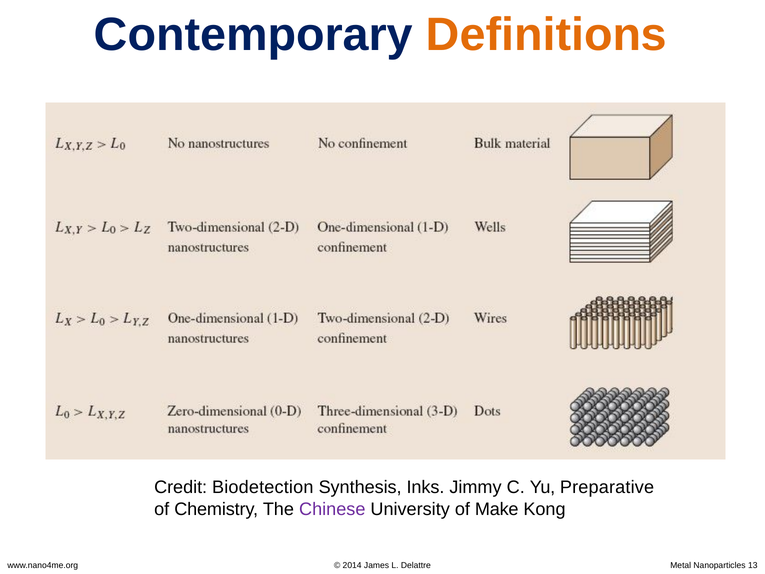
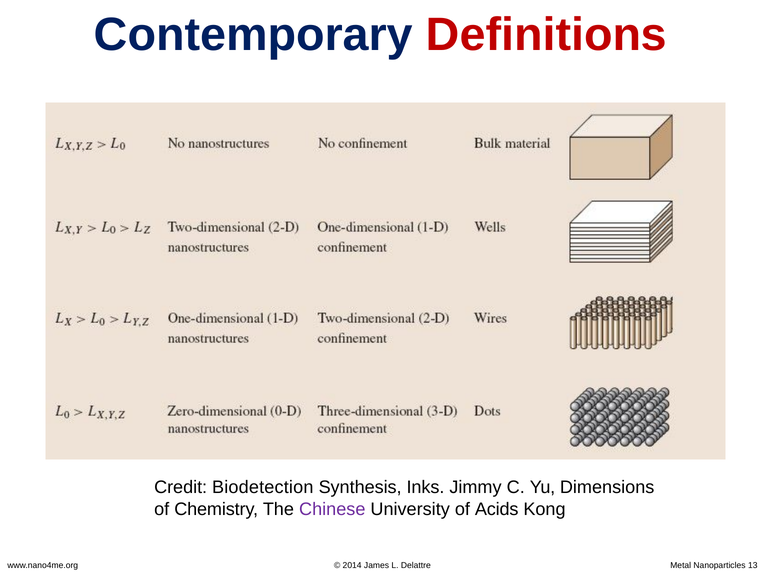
Definitions colour: orange -> red (546, 35)
Preparative: Preparative -> Dimensions (607, 487)
Make: Make -> Acids (497, 509)
